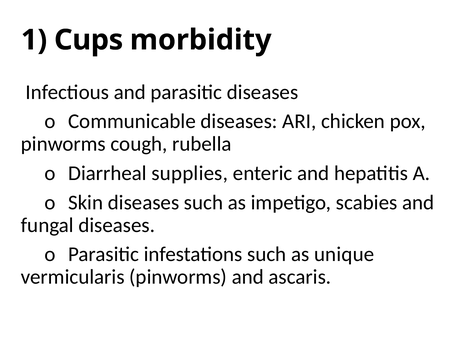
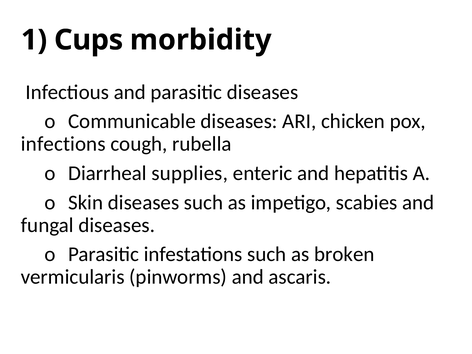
pinworms: pinworms -> infections (63, 144)
unique: unique -> broken (344, 254)
